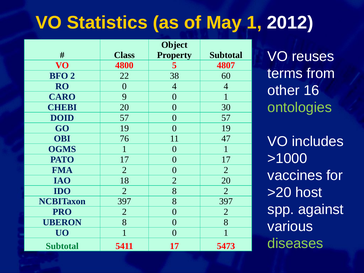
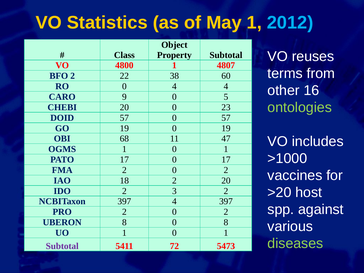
2012 colour: white -> light blue (290, 22)
4800 5: 5 -> 1 (174, 65)
9 0 1: 1 -> 5 (226, 97)
30: 30 -> 23 (226, 107)
76: 76 -> 68 (124, 139)
2 8: 8 -> 3 (174, 191)
397 8: 8 -> 4 (174, 201)
Subtotal colour: green -> purple (62, 246)
5411 17: 17 -> 72 (174, 246)
